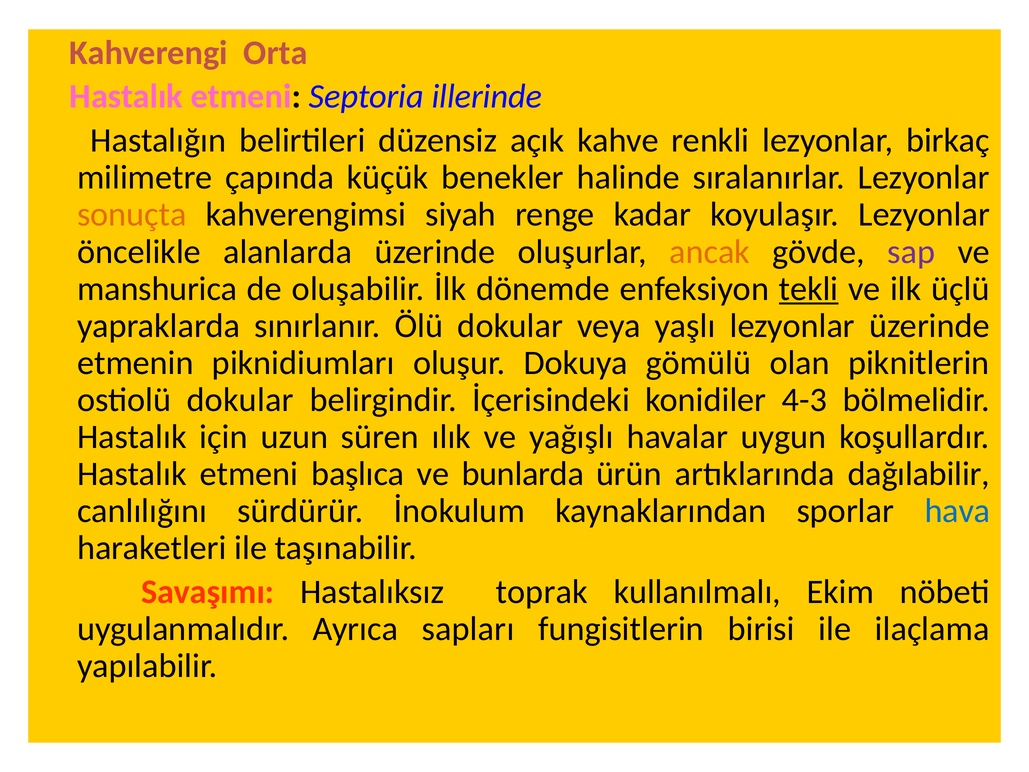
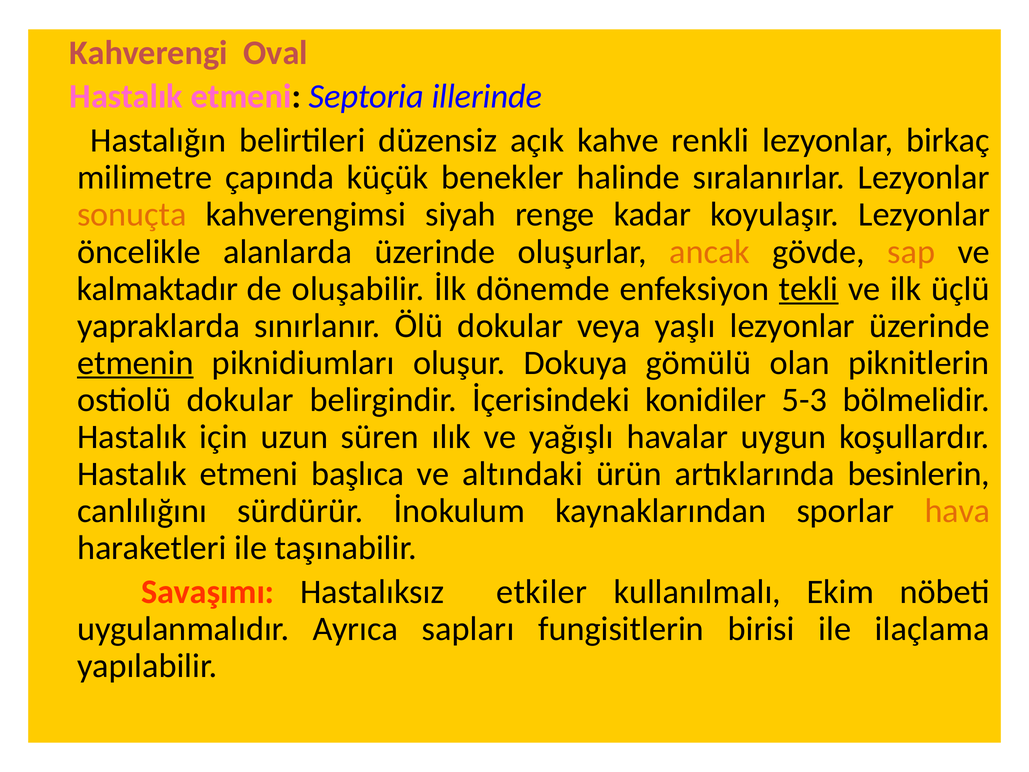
Orta: Orta -> Oval (276, 53)
sap colour: purple -> orange (911, 252)
manshurica: manshurica -> kalmaktadır (157, 289)
etmenin underline: none -> present (135, 363)
4-3: 4-3 -> 5-3 (804, 400)
bunlarda: bunlarda -> altındaki (523, 474)
dağılabilir: dağılabilir -> besinlerin (919, 474)
hava colour: blue -> orange (957, 511)
toprak: toprak -> etkiler (542, 592)
